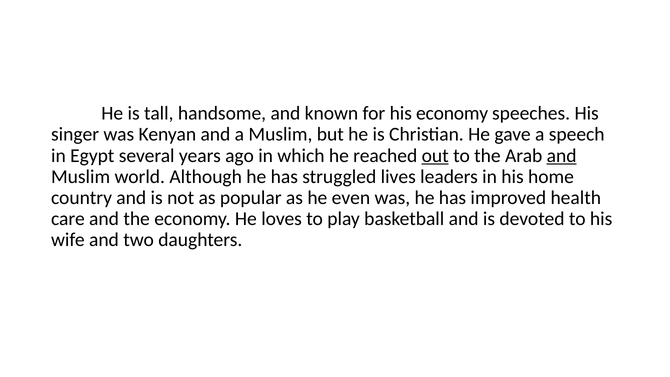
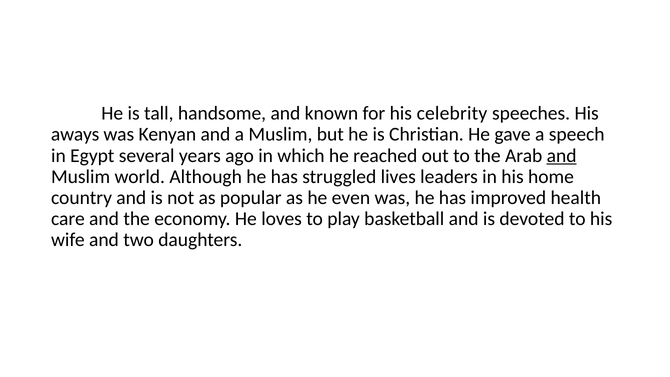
his economy: economy -> celebrity (452, 113)
singer: singer -> aways (75, 134)
out underline: present -> none (435, 155)
